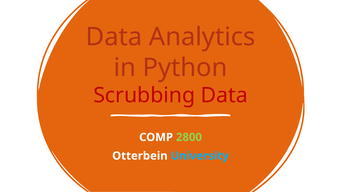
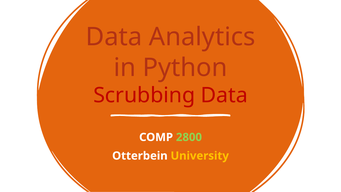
University colour: light blue -> yellow (200, 156)
